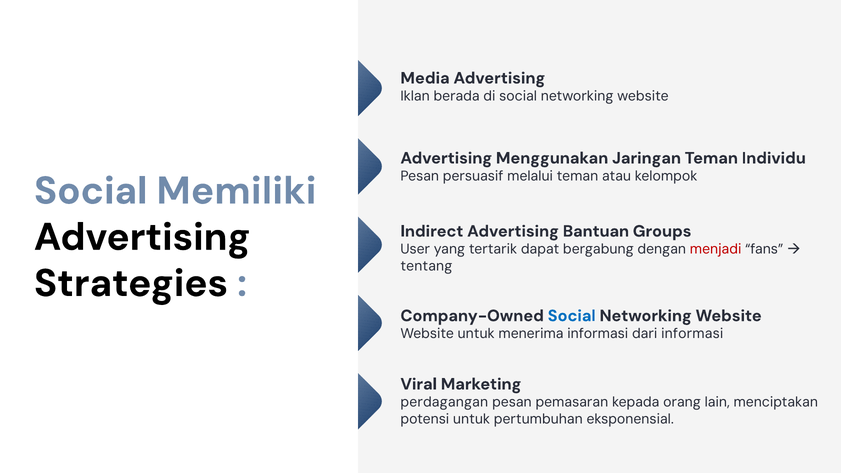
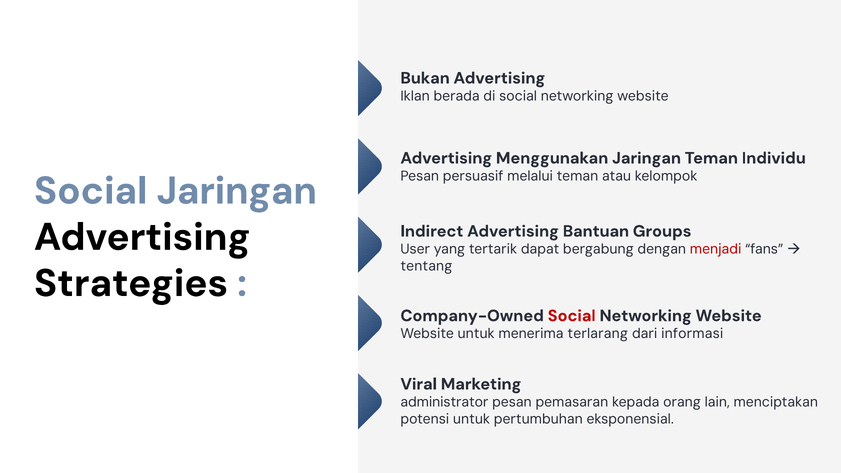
Media: Media -> Bukan (425, 78)
Social Memiliki: Memiliki -> Jaringan (237, 191)
Social colour: blue -> red (572, 316)
menerima informasi: informasi -> terlarang (598, 334)
perdagangan: perdagangan -> administrator (444, 402)
